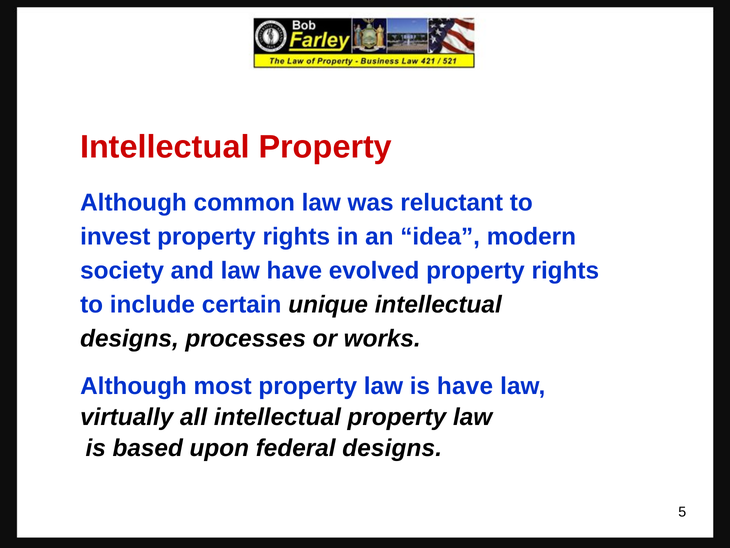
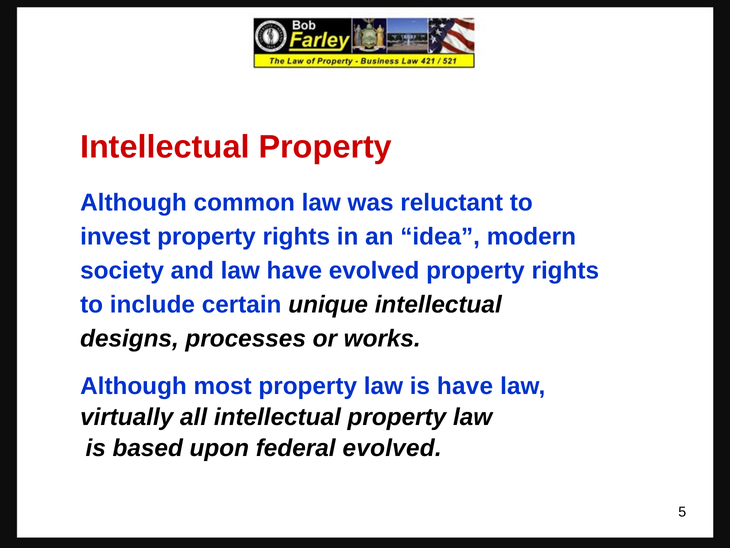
federal designs: designs -> evolved (392, 448)
